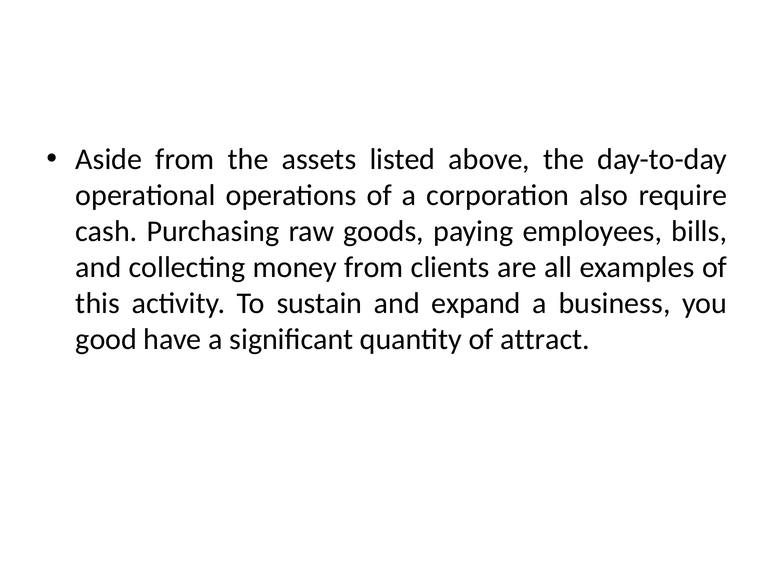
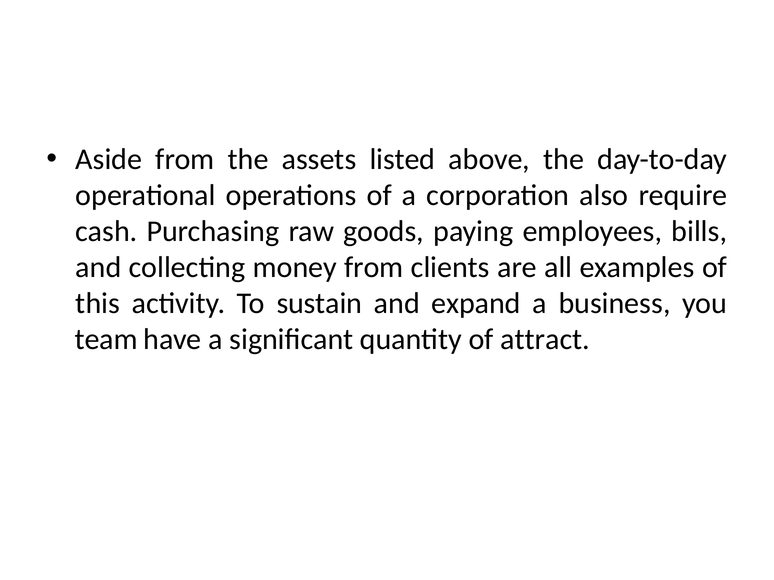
good: good -> team (106, 340)
